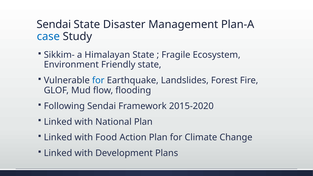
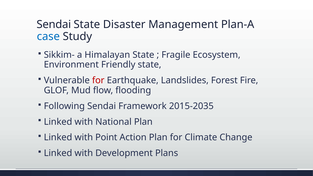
for colour: blue -> red (98, 80)
2015-2020: 2015-2020 -> 2015-2035 (191, 106)
Food: Food -> Point (106, 138)
